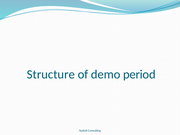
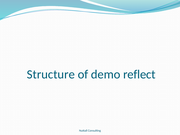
period: period -> reflect (139, 74)
